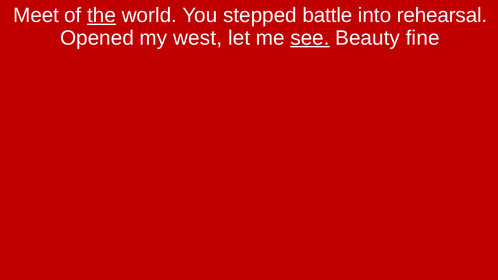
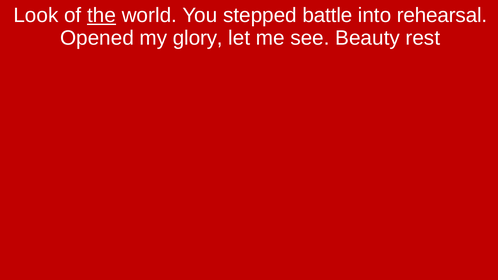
Meet: Meet -> Look (36, 15)
west: west -> glory (198, 38)
see underline: present -> none (310, 38)
fine: fine -> rest (423, 38)
